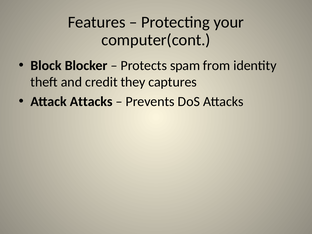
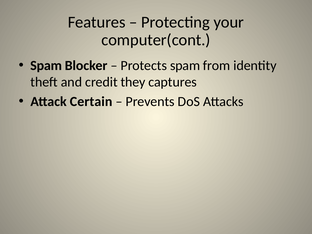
Block: Block -> Spam (46, 65)
Attack Attacks: Attacks -> Certain (91, 102)
